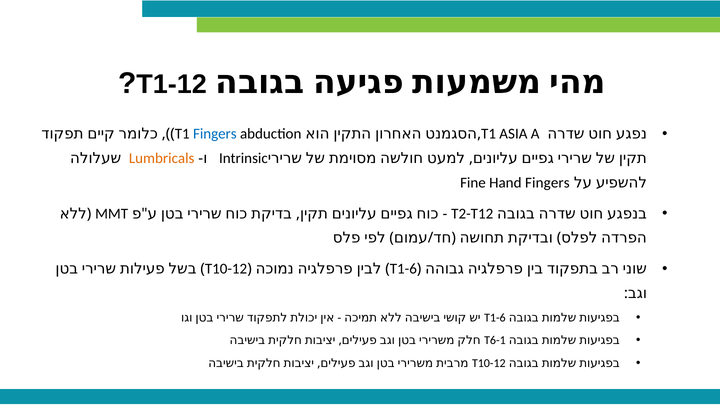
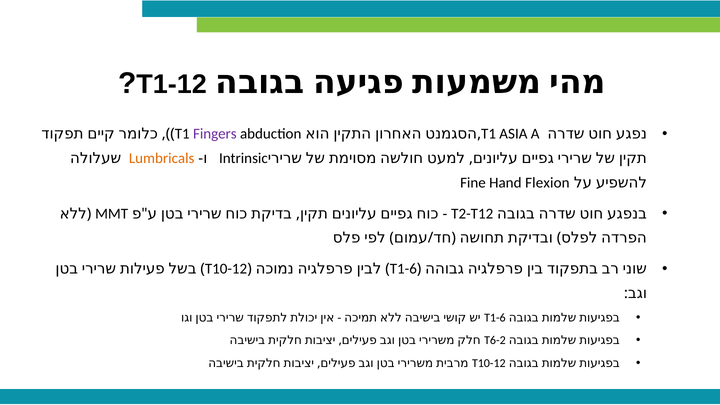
Fingers colour: blue -> purple (215, 134)
Hand Fingers: Fingers -> Flexion (547, 183)
T6-1: T6-1 -> T6-2 (495, 340)
